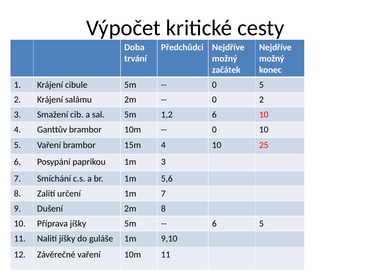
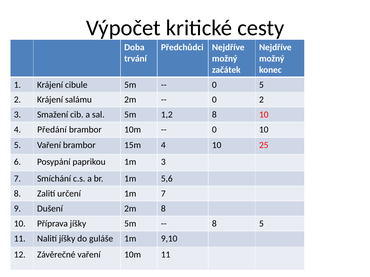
1,2 6: 6 -> 8 (214, 115)
Ganttův: Ganttův -> Předání (52, 130)
6: 6 -> 8 (214, 224)
